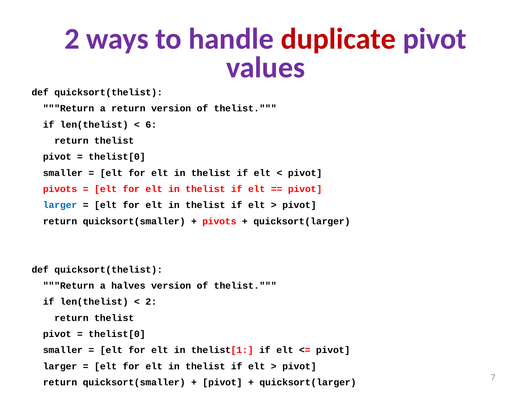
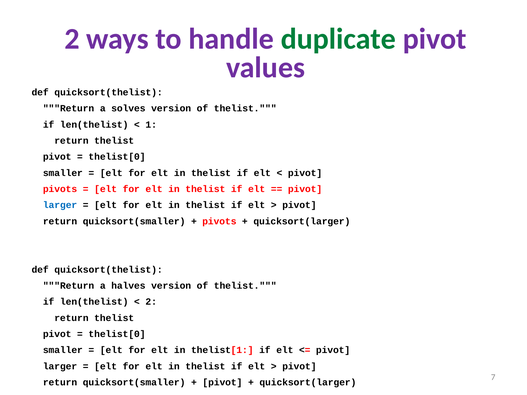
duplicate colour: red -> green (338, 39)
a return: return -> solves (128, 109)
6: 6 -> 1 (151, 125)
